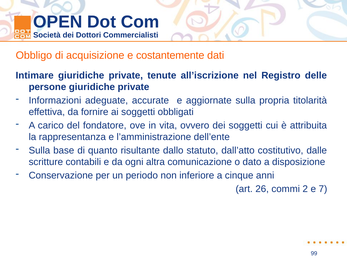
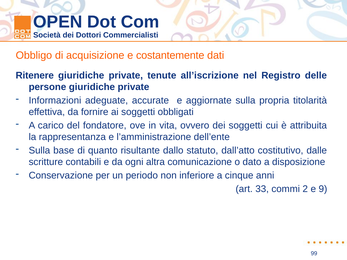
Intimare: Intimare -> Ritenere (35, 75)
26: 26 -> 33 (262, 189)
7: 7 -> 9 (323, 189)
